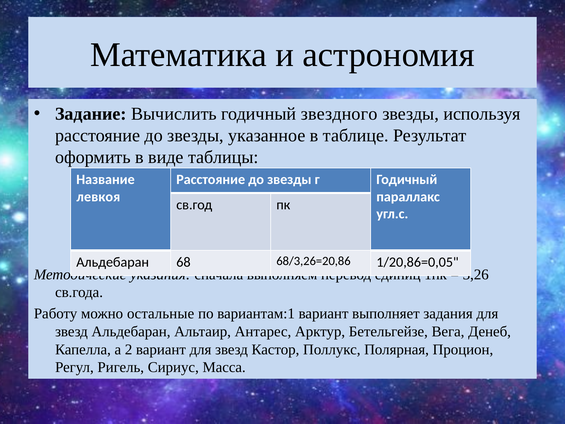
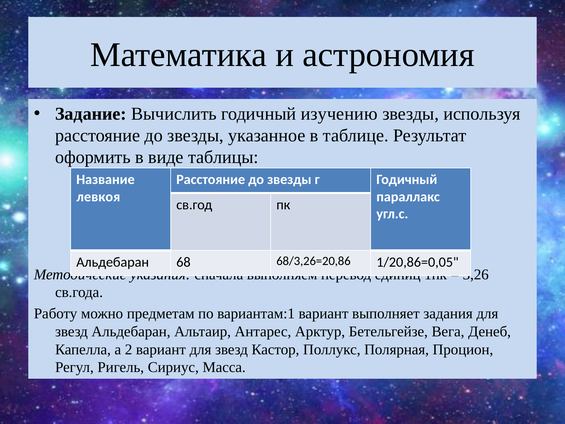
звездного: звездного -> изучению (339, 114)
остальные: остальные -> предметам (161, 314)
